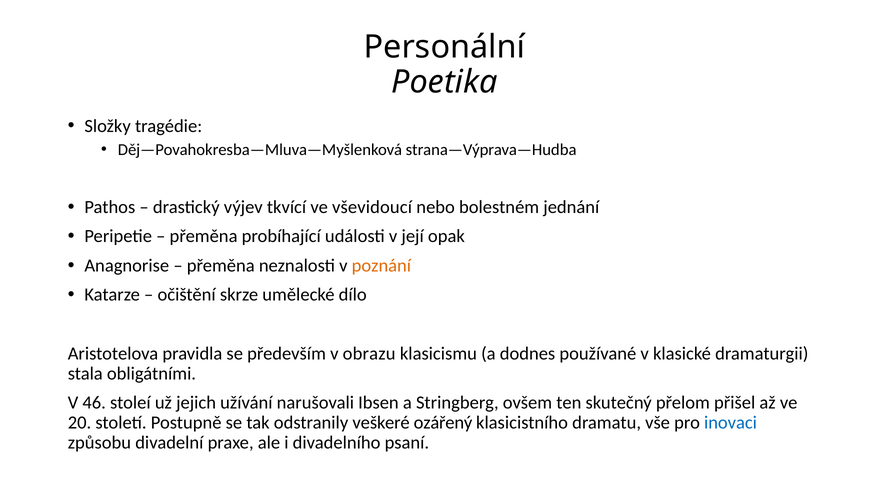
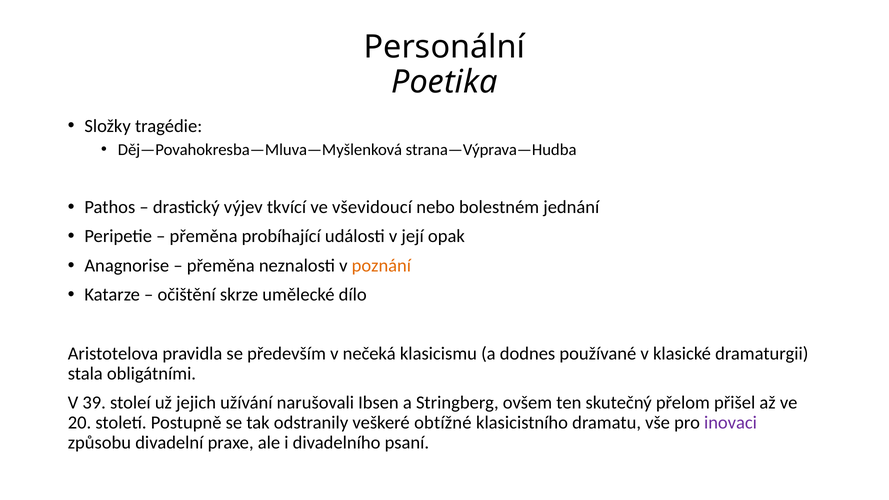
obrazu: obrazu -> nečeká (369, 353)
46: 46 -> 39 (94, 403)
ozářený: ozářený -> obtížné (443, 423)
inovaci colour: blue -> purple (730, 423)
